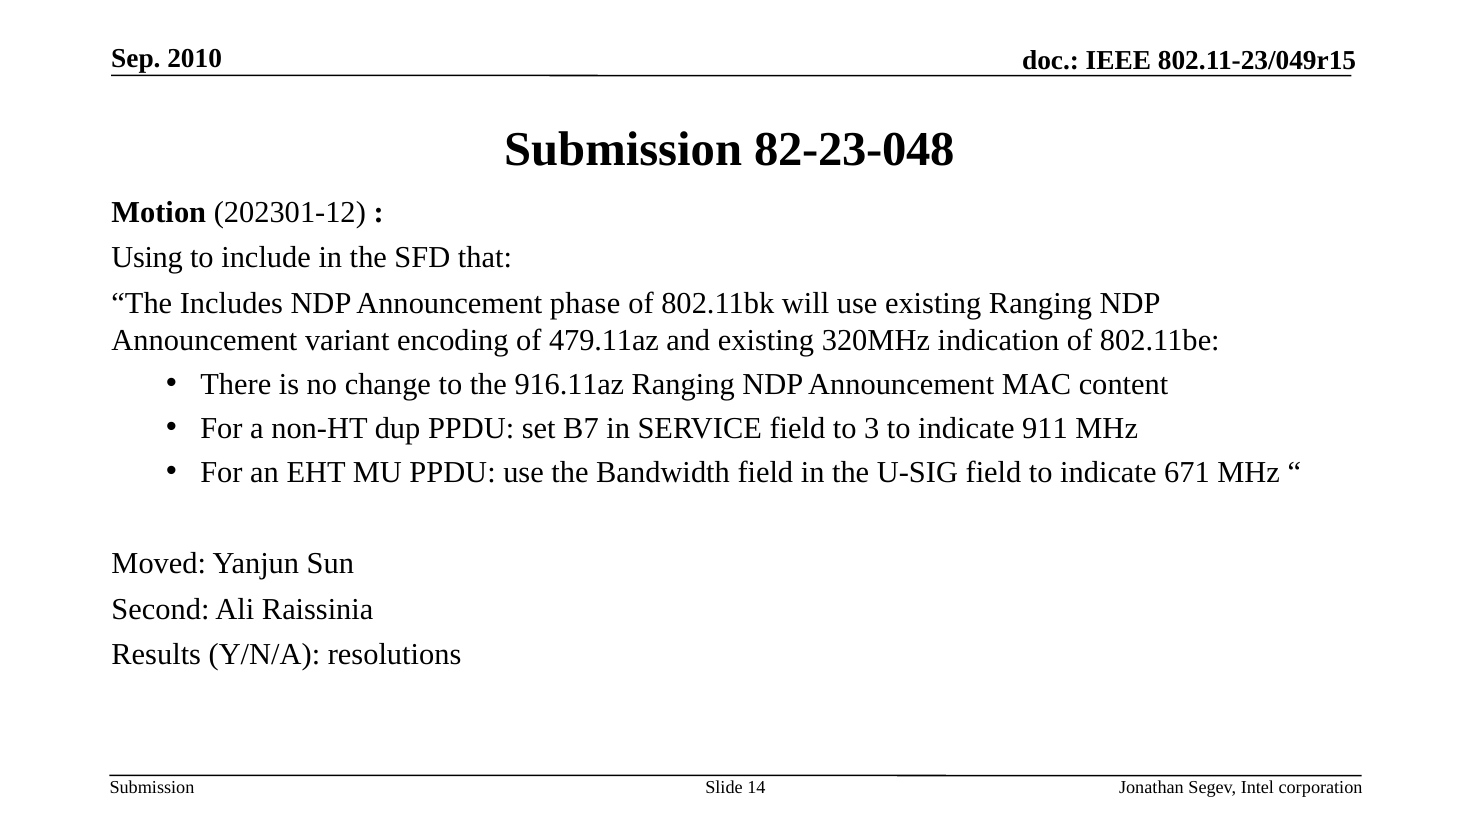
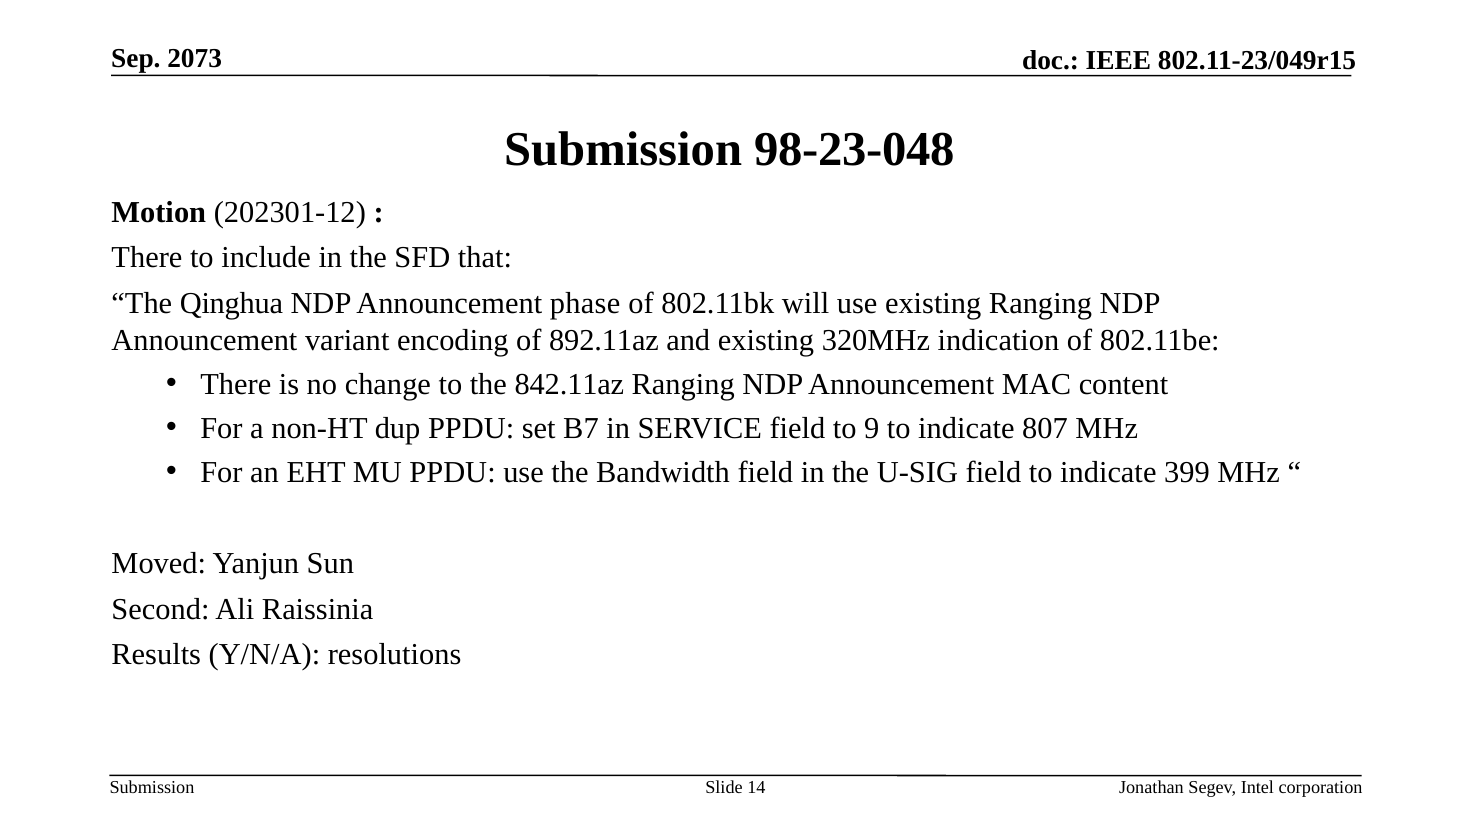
2010: 2010 -> 2073 (195, 58)
82-23-048: 82-23-048 -> 98-23-048 (854, 149)
Using: Using -> There (147, 258)
Includes: Includes -> Qinghua (231, 303)
479.11az: 479.11az -> 892.11az (604, 340)
916.11az: 916.11az -> 842.11az (569, 384)
3: 3 -> 9 (872, 428)
911: 911 -> 807 (1045, 428)
671: 671 -> 399 (1187, 472)
